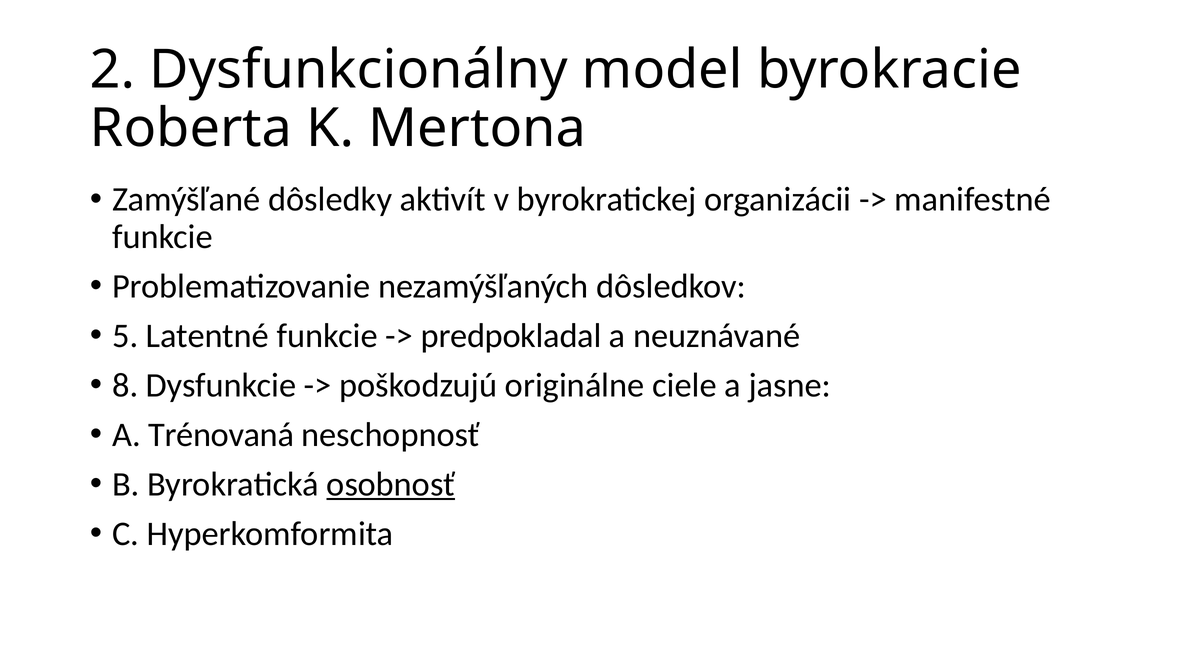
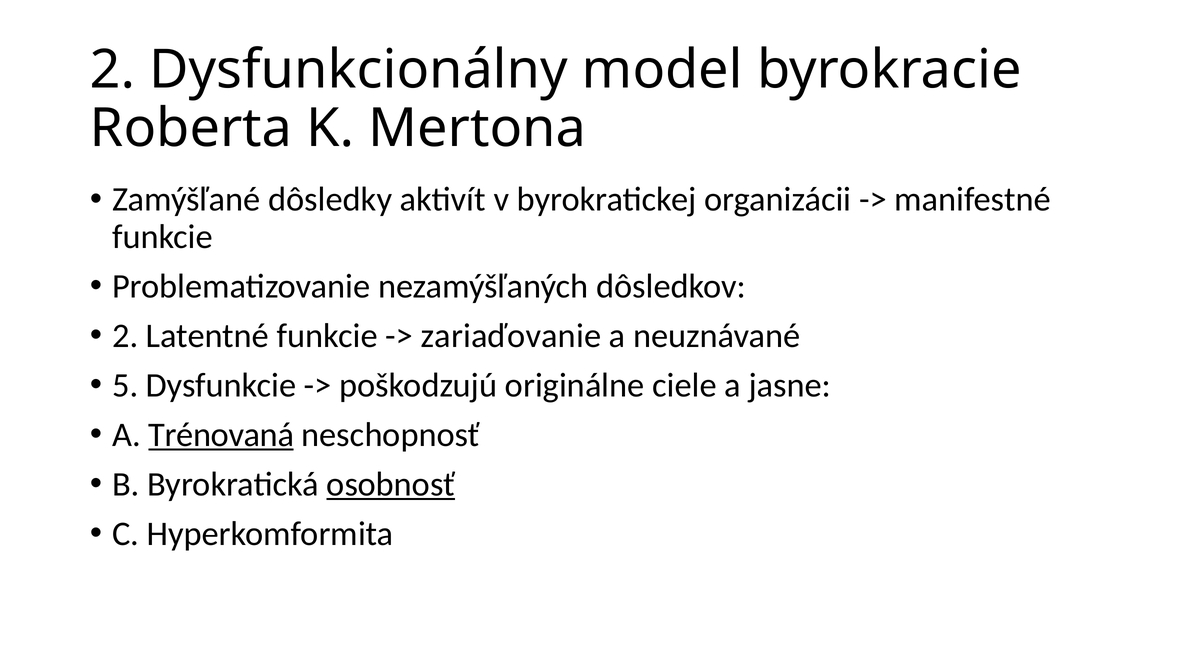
5: 5 -> 2 (125, 336)
predpokladal: predpokladal -> zariaďovanie (511, 336)
8: 8 -> 5 (125, 385)
Trénovaná underline: none -> present (221, 435)
